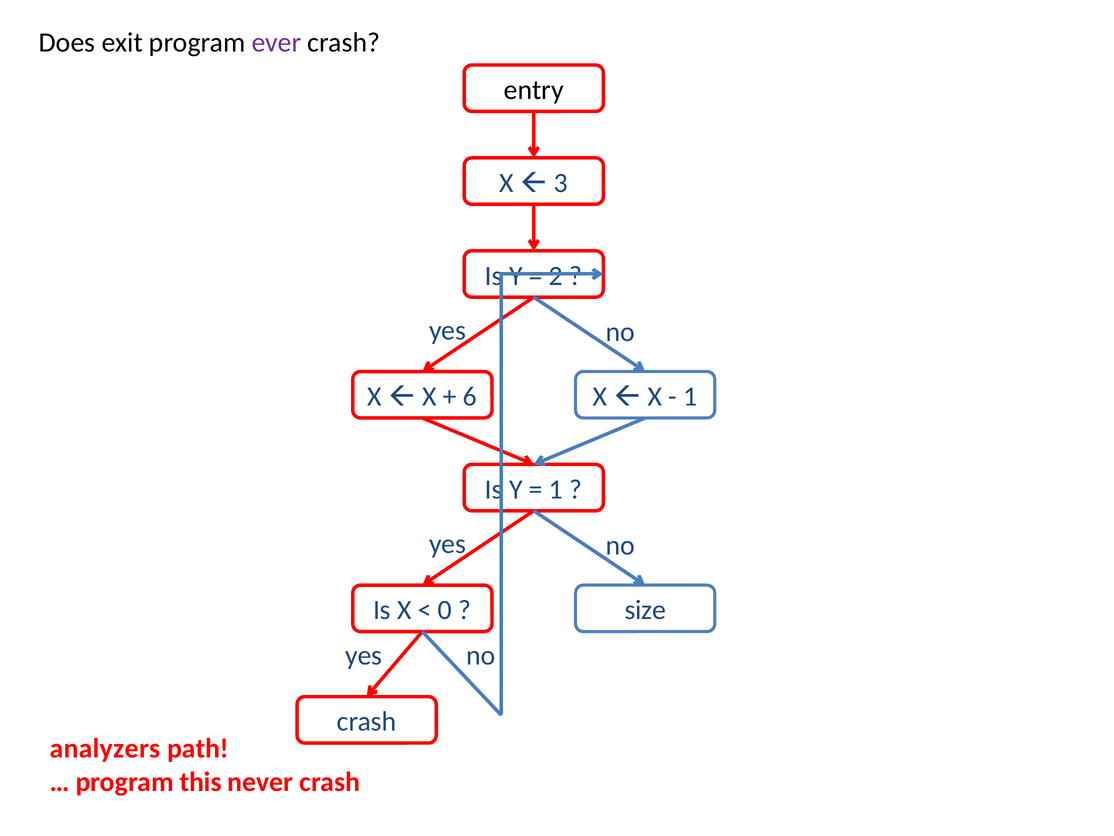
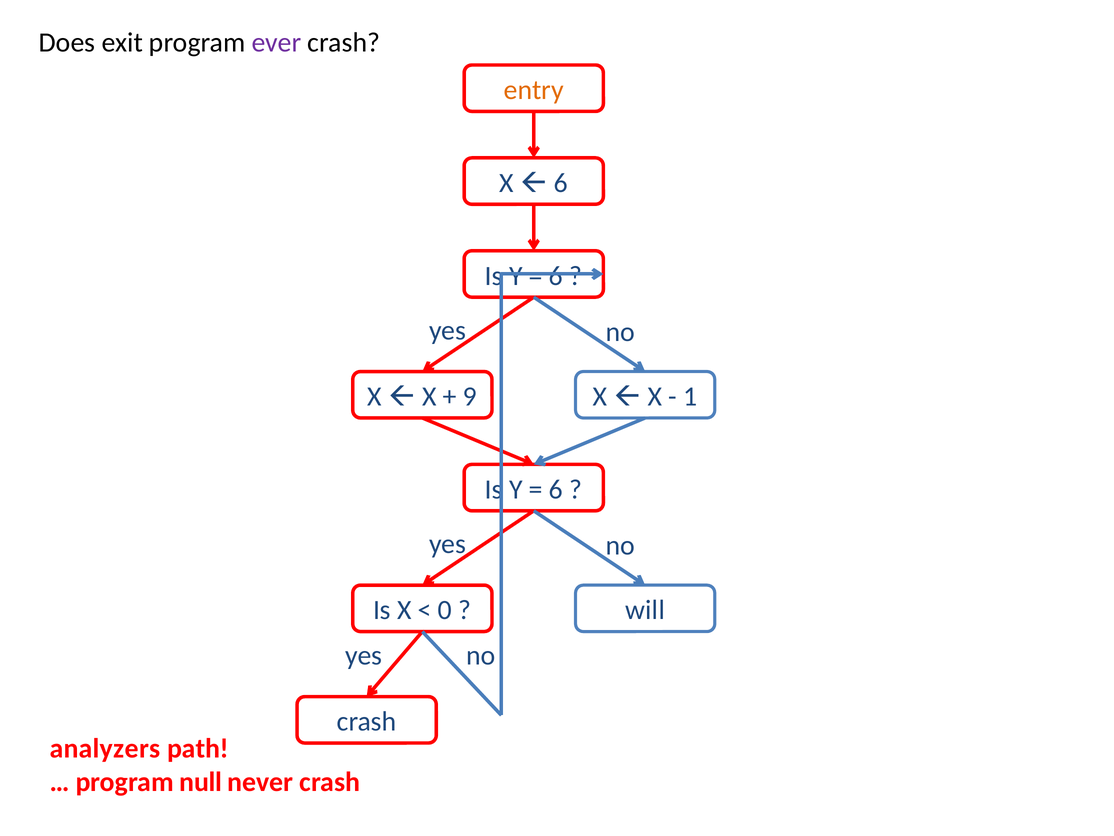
entry colour: black -> orange (534, 90)
3: 3 -> 6 (561, 183)
2: 2 -> 6 (556, 276)
6: 6 -> 9 (470, 396)
1: 1 -> 6 (556, 489)
size: size -> will (645, 610)
this: this -> null (201, 782)
